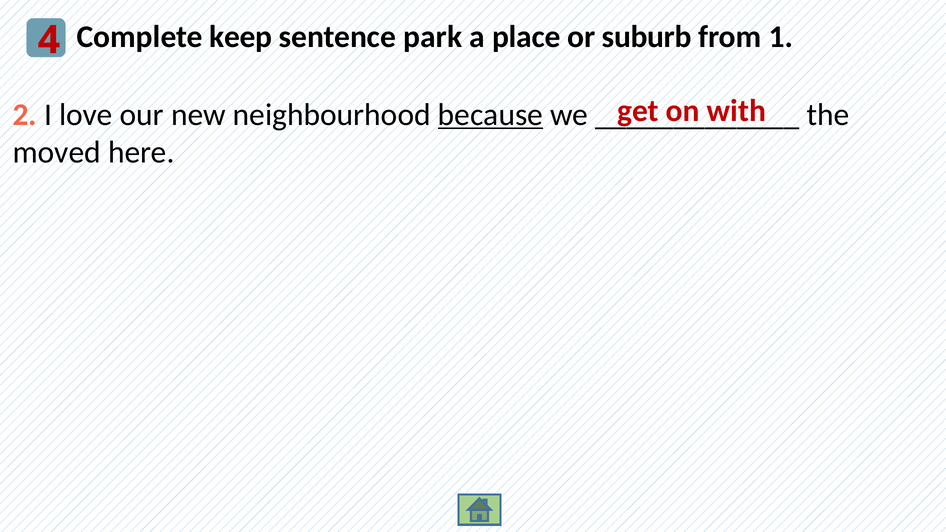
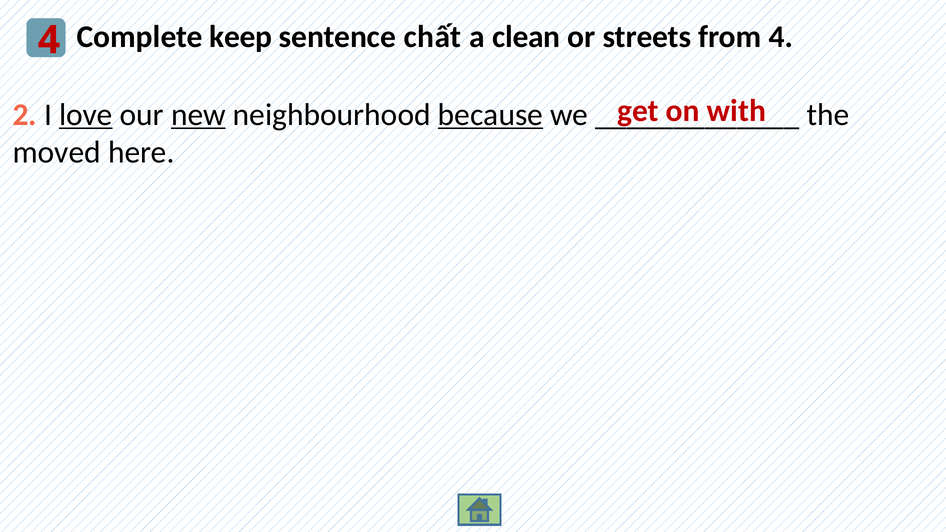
park: park -> chất (433, 37)
place: place -> clean (526, 37)
suburb: suburb -> streets (647, 37)
from 1: 1 -> 4 (781, 37)
love underline: none -> present (86, 115)
new underline: none -> present (198, 115)
